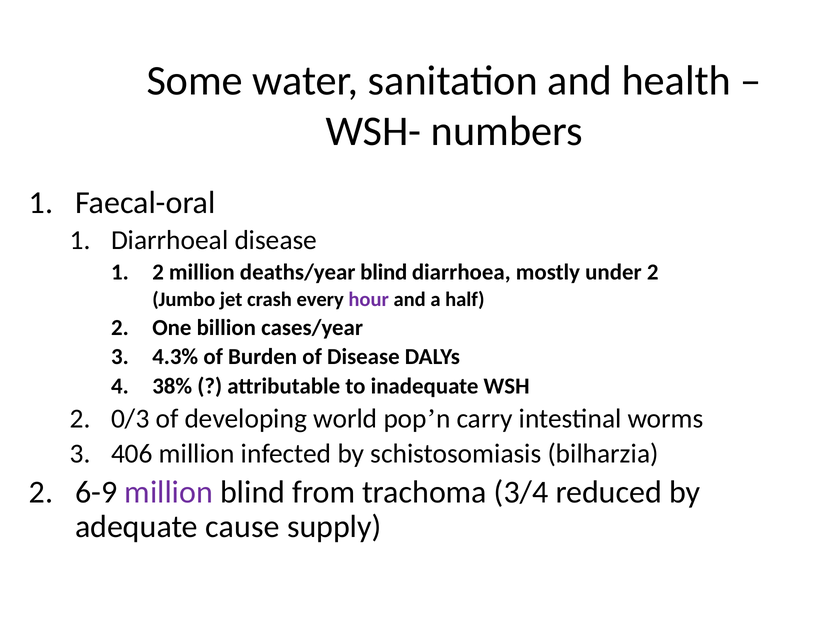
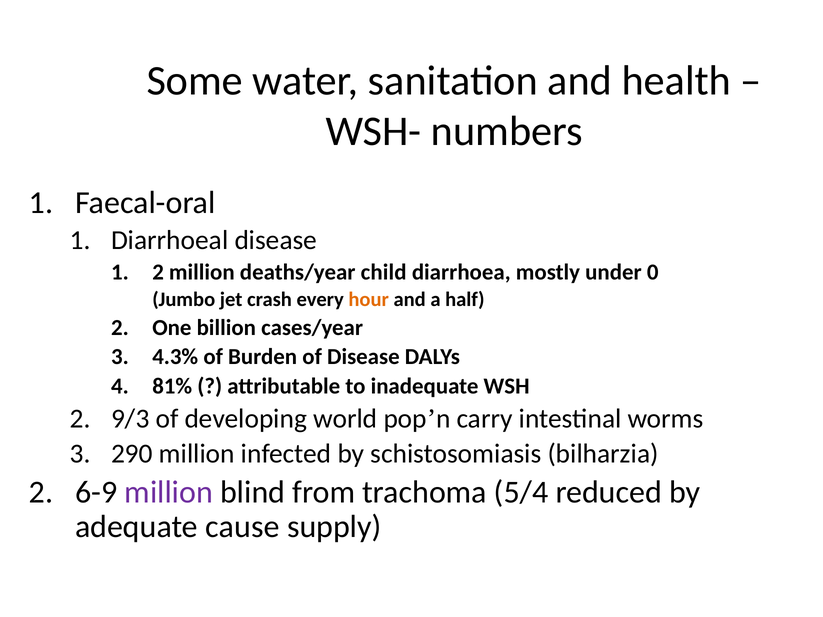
deaths/year blind: blind -> child (384, 272)
under 2: 2 -> 0 (653, 272)
hour colour: purple -> orange (369, 300)
38%: 38% -> 81% (172, 386)
0/3: 0/3 -> 9/3 (130, 419)
406: 406 -> 290 (132, 454)
3/4: 3/4 -> 5/4 (521, 492)
